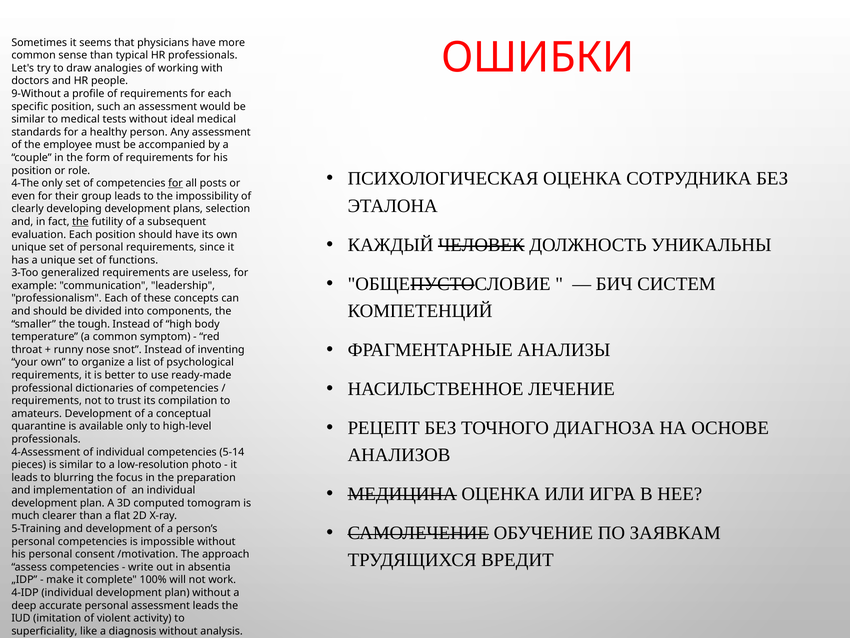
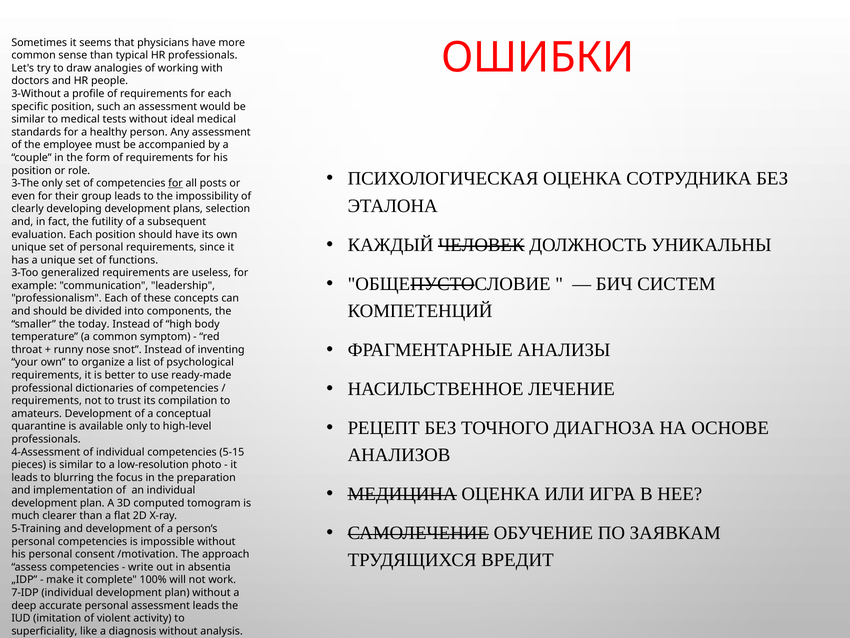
9-Without: 9-Without -> 3-Without (36, 94)
4-The: 4-The -> 3-The (25, 183)
the underline: present -> none (80, 222)
tough: tough -> today (94, 324)
5-14: 5-14 -> 5-15 (232, 452)
4-IDP: 4-IDP -> 7-IDP (25, 592)
